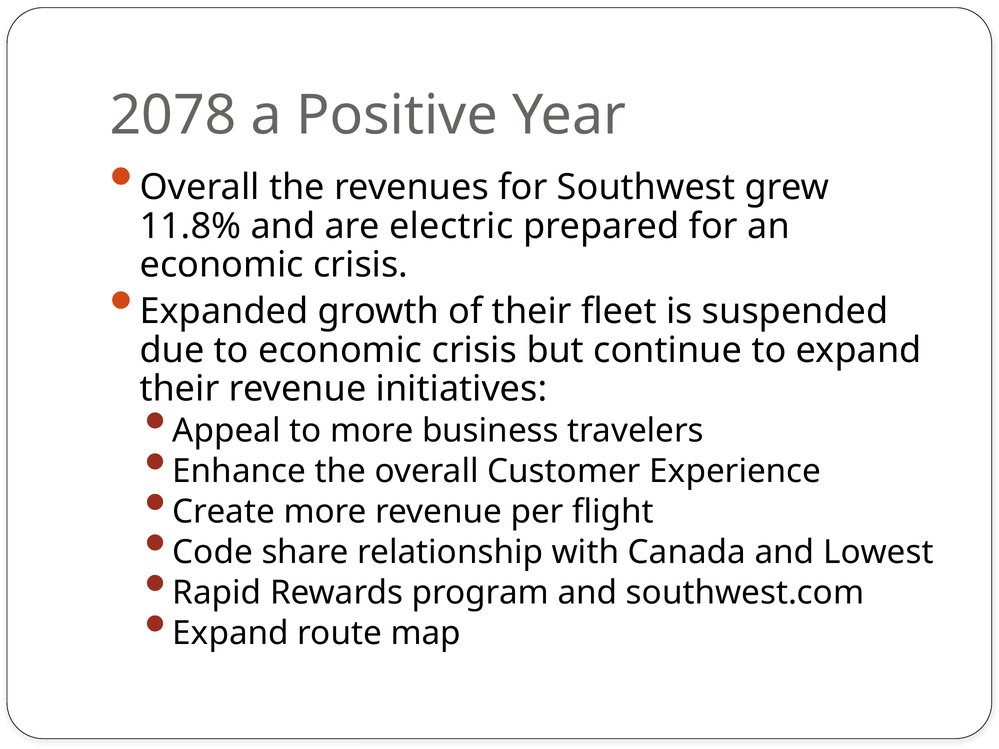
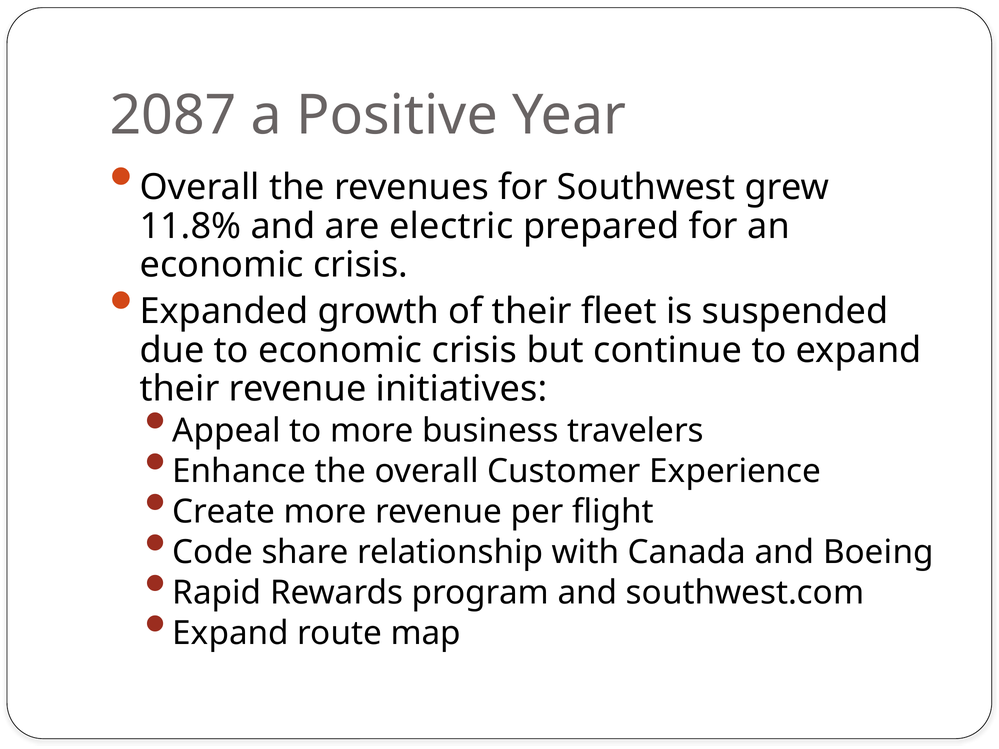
2078: 2078 -> 2087 (173, 115)
Lowest: Lowest -> Boeing (878, 553)
